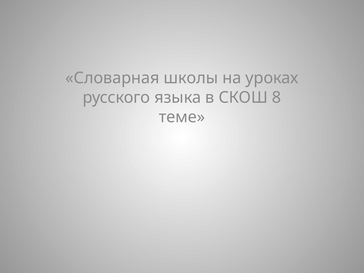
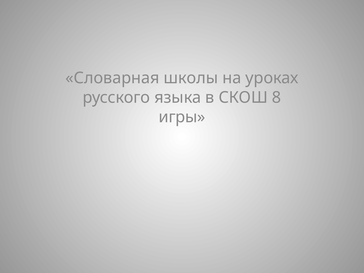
теме: теме -> игры (182, 117)
